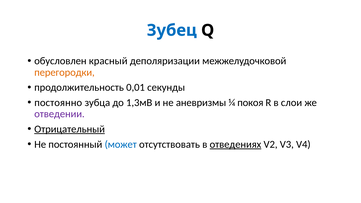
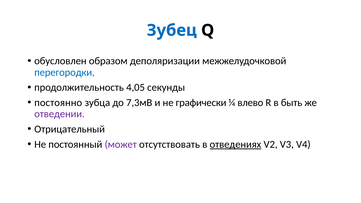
красный: красный -> образом (108, 61)
перегородки colour: orange -> blue (64, 72)
0,01: 0,01 -> 4,05 (136, 88)
1,3мВ: 1,3мВ -> 7,3мВ (139, 103)
аневризмы: аневризмы -> графически (201, 103)
покоя: покоя -> влево (250, 103)
слои: слои -> быть (292, 103)
Отрицательный underline: present -> none (70, 129)
может colour: blue -> purple (121, 144)
